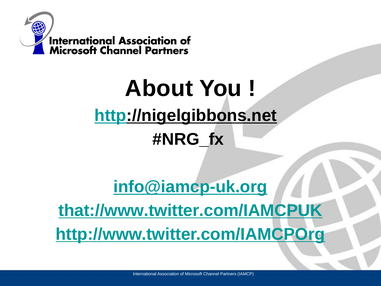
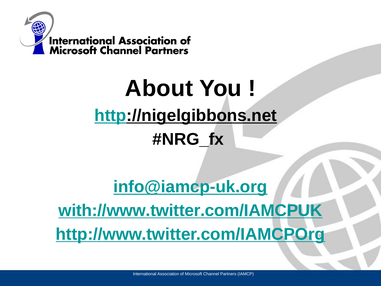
that://www.twitter.com/IAMCPUK: that://www.twitter.com/IAMCPUK -> with://www.twitter.com/IAMCPUK (190, 210)
